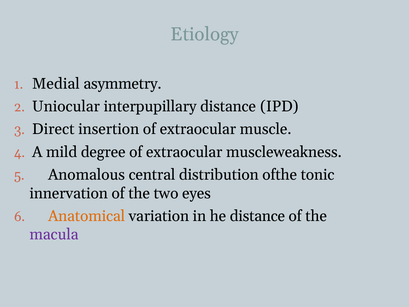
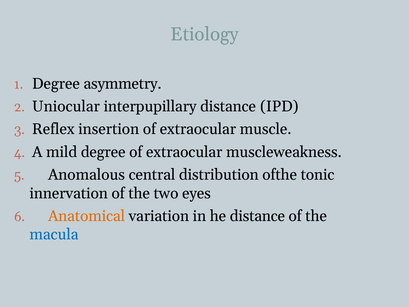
Medial: Medial -> Degree (56, 84)
Direct: Direct -> Reflex (53, 129)
macula colour: purple -> blue (54, 234)
